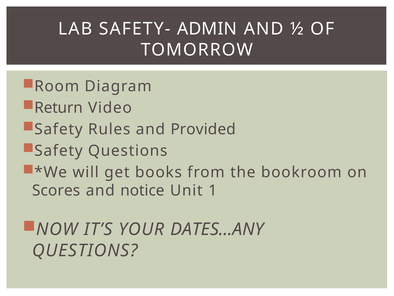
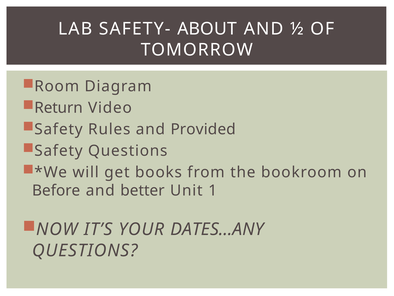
ADMIN: ADMIN -> ABOUT (207, 29)
Scores: Scores -> Before (56, 190)
notice: notice -> better (143, 190)
